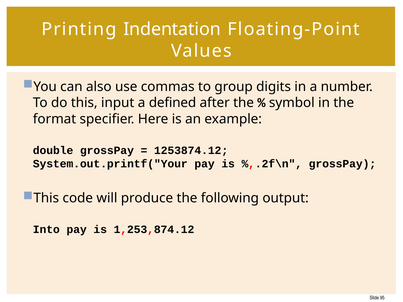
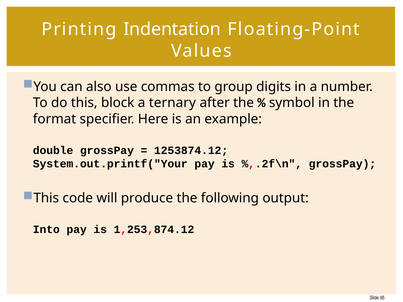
input: input -> block (118, 103)
defined: defined -> ternary (172, 103)
